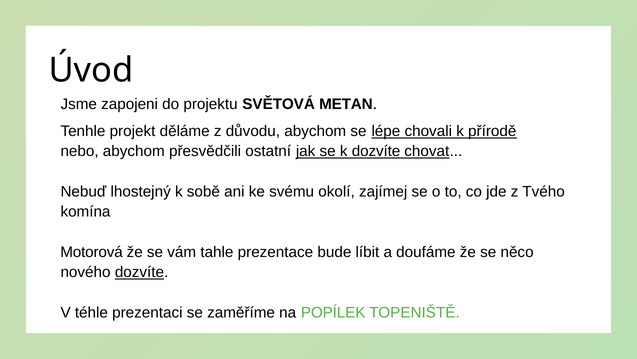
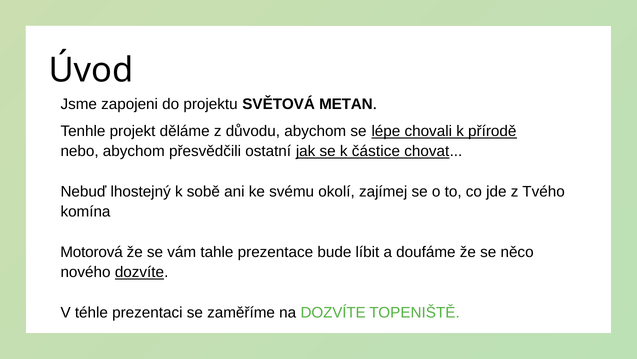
k dozvíte: dozvíte -> částice (376, 151)
na POPÍLEK: POPÍLEK -> DOZVÍTE (333, 312)
